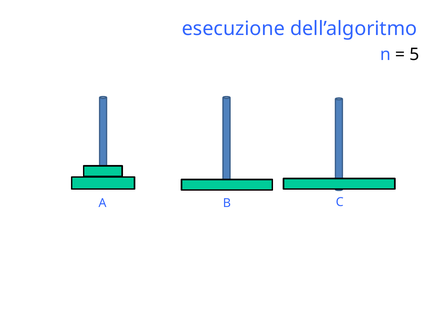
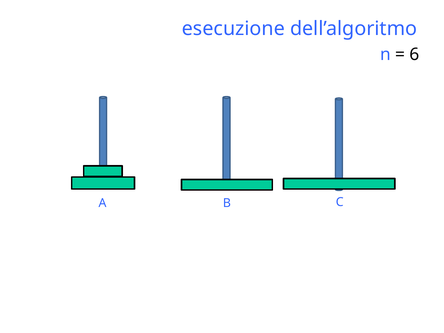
5: 5 -> 6 (415, 54)
